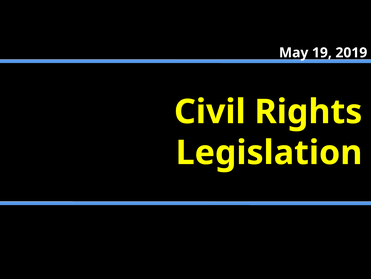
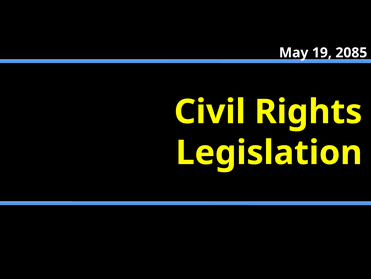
2019: 2019 -> 2085 (351, 53)
